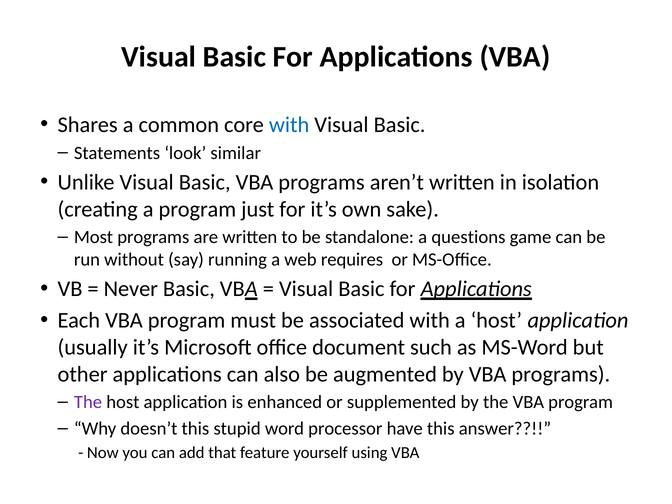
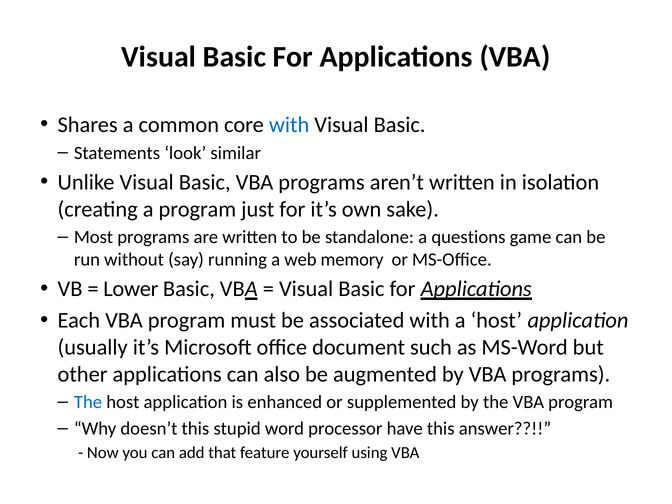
requires: requires -> memory (352, 260)
Never: Never -> Lower (131, 289)
The colour: purple -> blue (88, 402)
